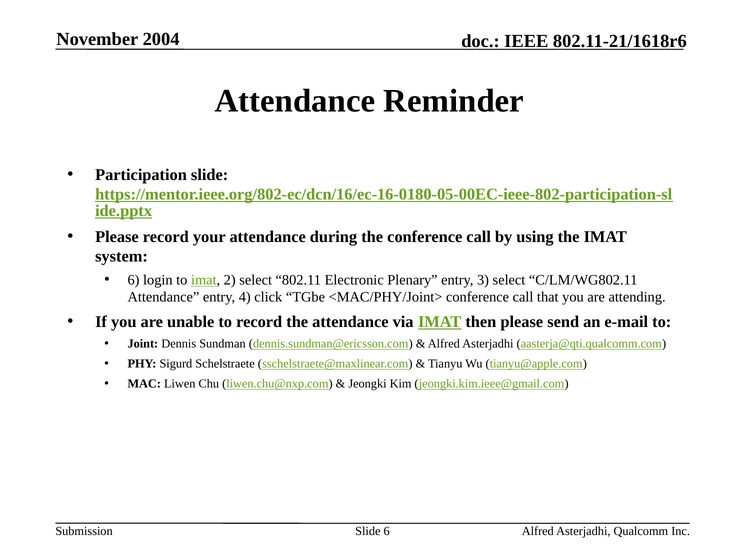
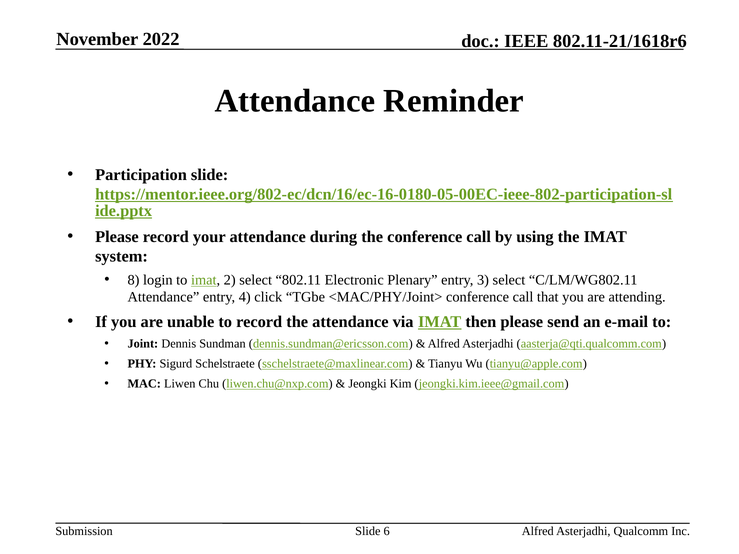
2004: 2004 -> 2022 (161, 39)
6: 6 -> 8 (134, 280)
